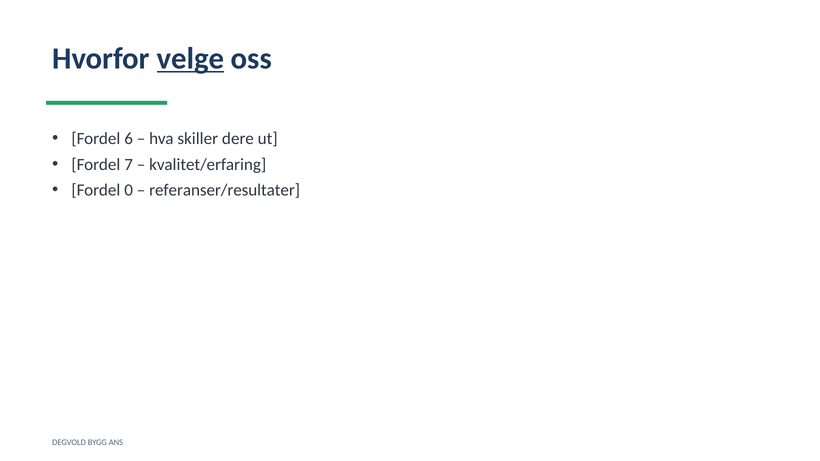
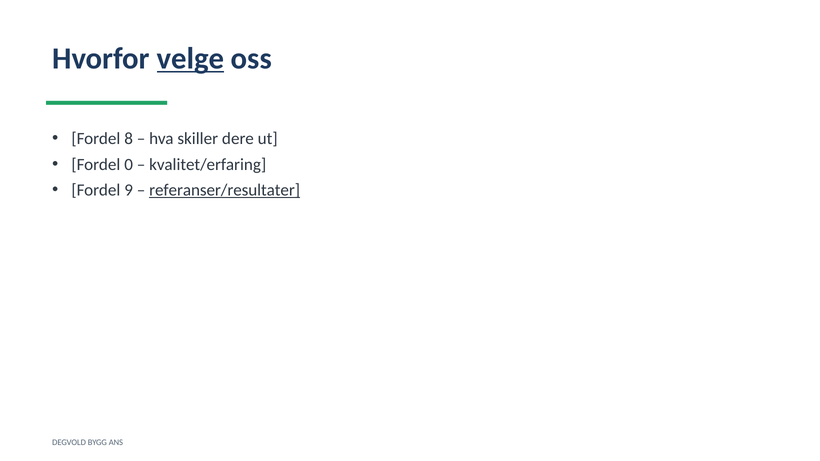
6: 6 -> 8 (129, 139)
7: 7 -> 0 (129, 165)
0: 0 -> 9 (129, 190)
referanser/resultater underline: none -> present (225, 190)
